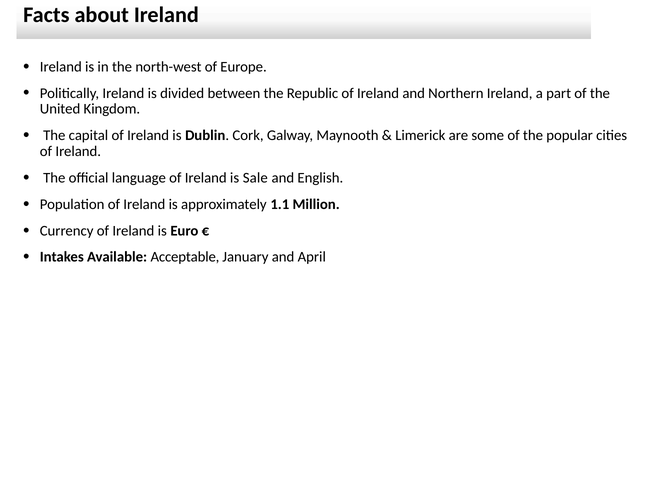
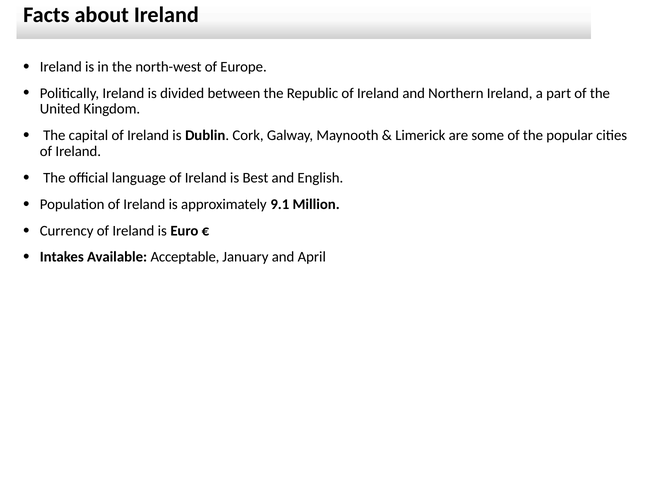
Sale: Sale -> Best (255, 178)
1.1: 1.1 -> 9.1 (280, 204)
